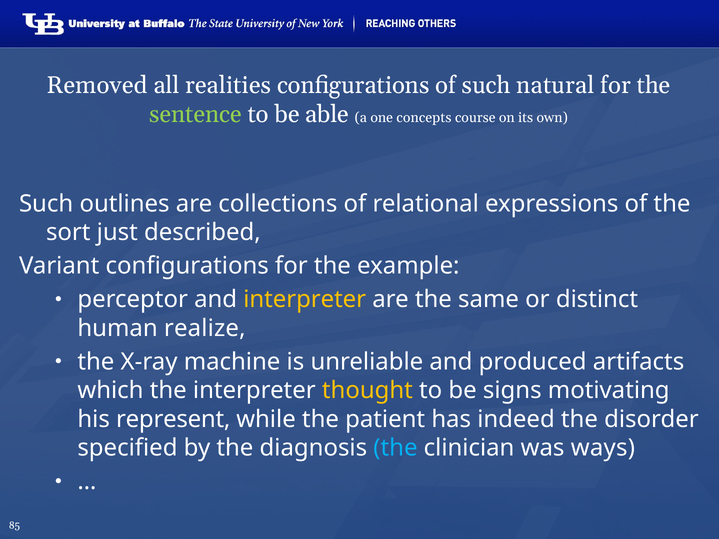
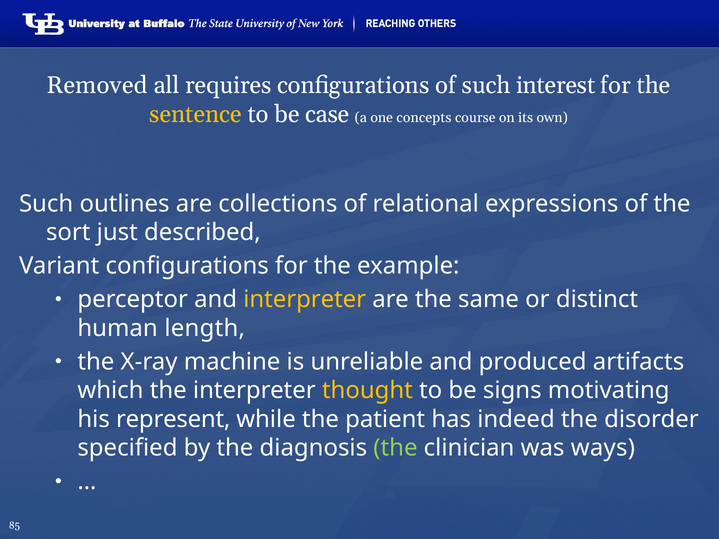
realities: realities -> requires (228, 86)
natural: natural -> interest (556, 86)
sentence colour: light green -> yellow (196, 114)
able: able -> case (327, 114)
realize: realize -> length (205, 328)
the colour: light blue -> light green (395, 448)
